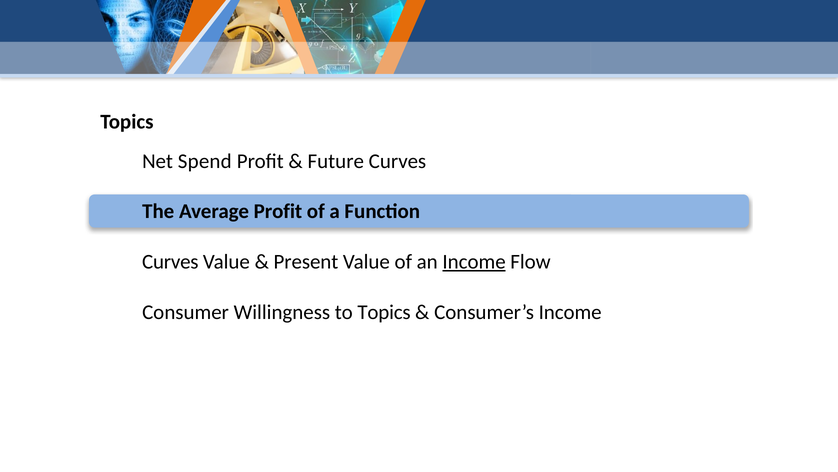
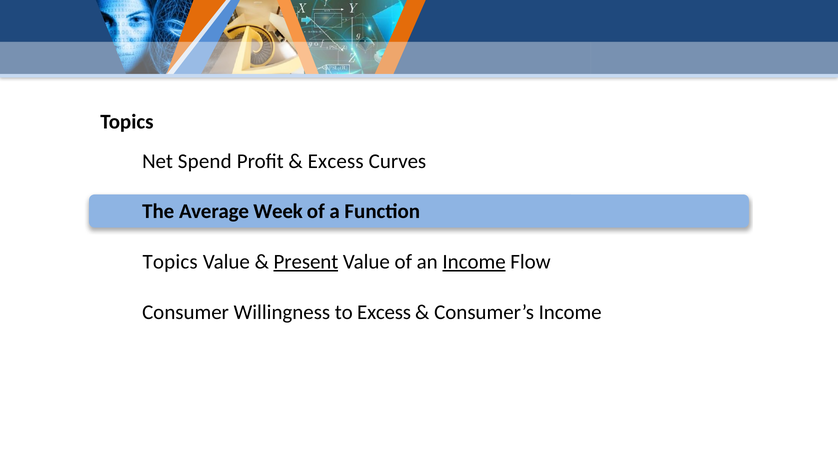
Future: Future -> Excess (336, 161)
Average Profit: Profit -> Week (278, 211)
Curves: Curves -> Topics (170, 262)
Present underline: none -> present (306, 262)
to Topics: Topics -> Excess (384, 312)
